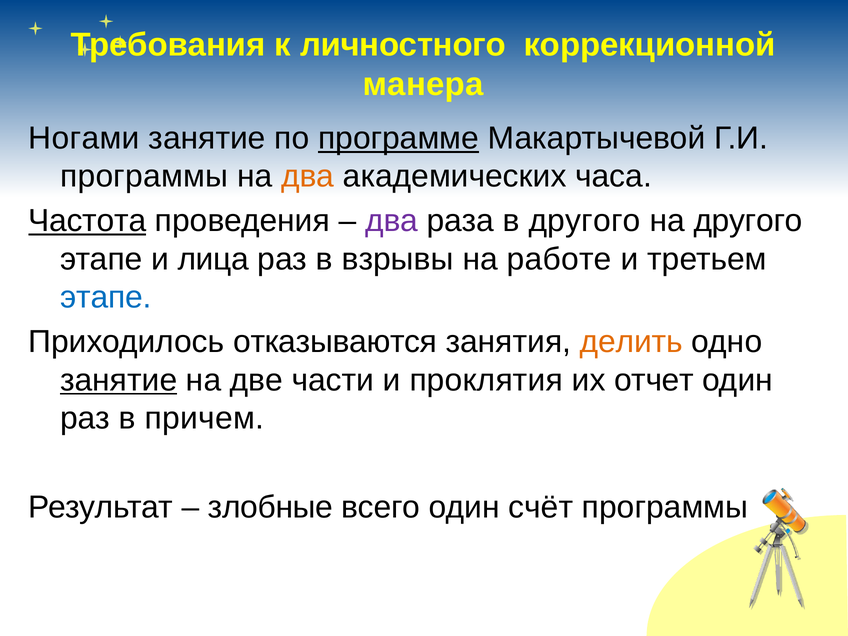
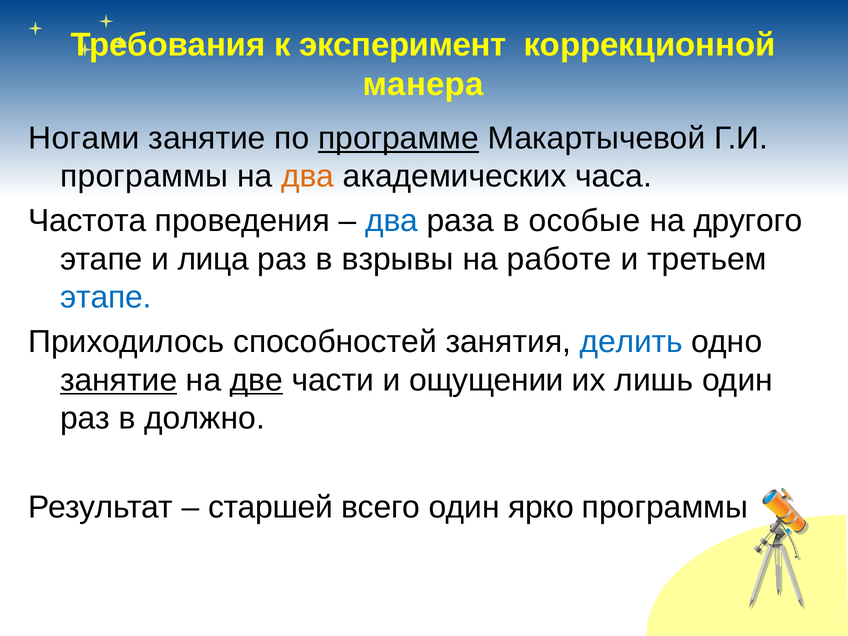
личностного: личностного -> эксперимент (403, 45)
Частота underline: present -> none (87, 221)
два colour: purple -> blue (392, 221)
в другого: другого -> особые (585, 221)
отказываются: отказываются -> способностей (335, 342)
делить colour: orange -> blue (631, 342)
две underline: none -> present (256, 380)
проклятия: проклятия -> ощущении (486, 380)
отчет: отчет -> лишь (654, 380)
причем: причем -> должно (205, 418)
злобные: злобные -> старшей (271, 507)
счёт: счёт -> ярко (541, 507)
